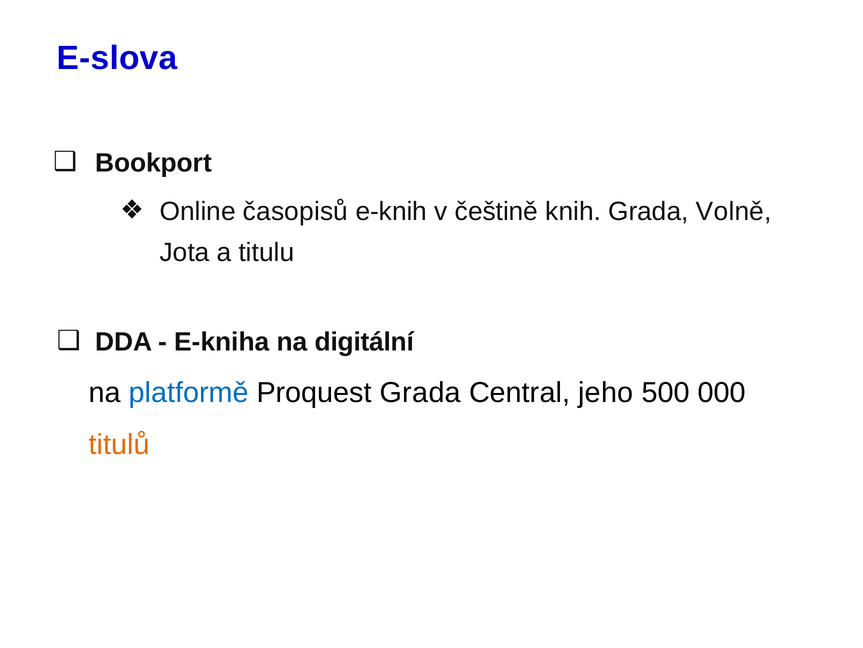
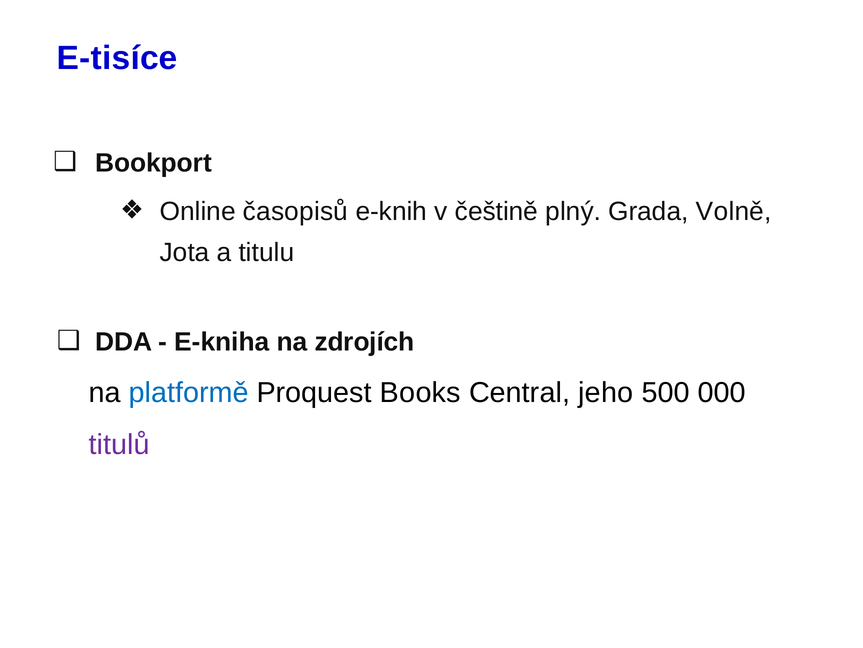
E-slova: E-slova -> E-tisíce (117, 58)
knih: knih -> plný (573, 211)
digitální: digitální -> zdrojích (364, 342)
Proquest Grada: Grada -> Books (420, 392)
titulů colour: orange -> purple (119, 444)
